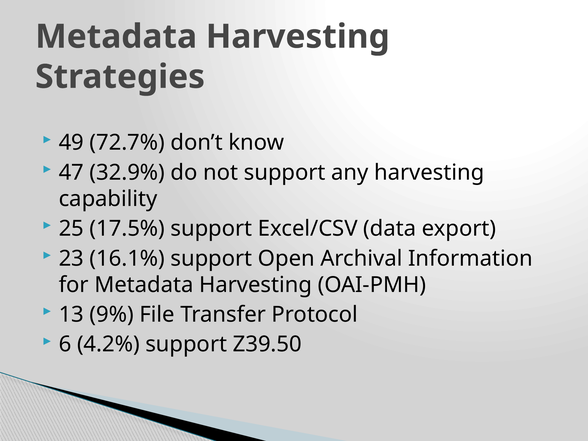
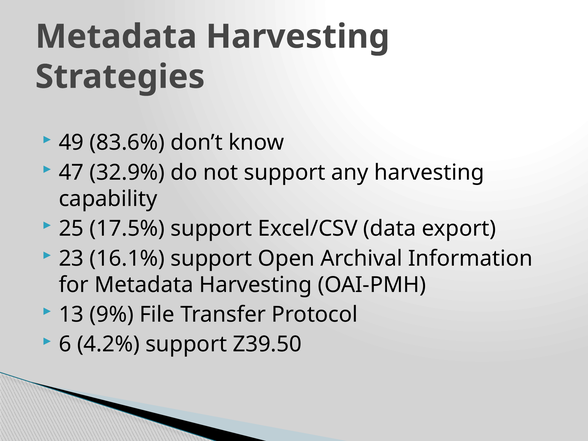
72.7%: 72.7% -> 83.6% (127, 143)
